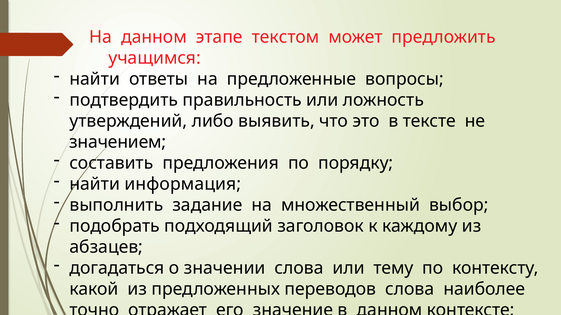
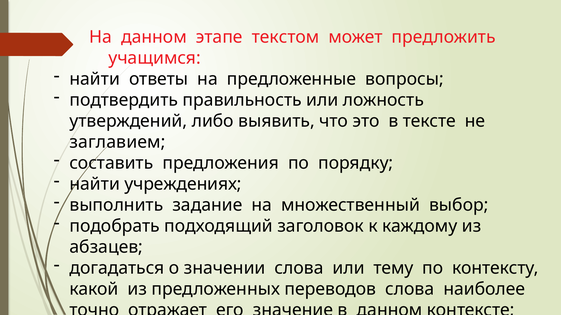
значением: значением -> заглавием (118, 142)
информация: информация -> учреждениях (183, 184)
